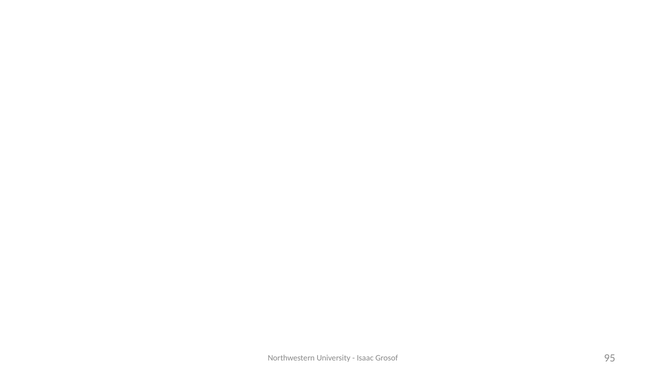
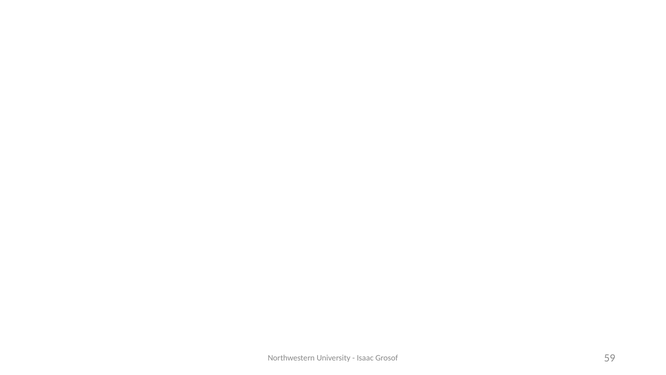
95: 95 -> 59 (610, 358)
